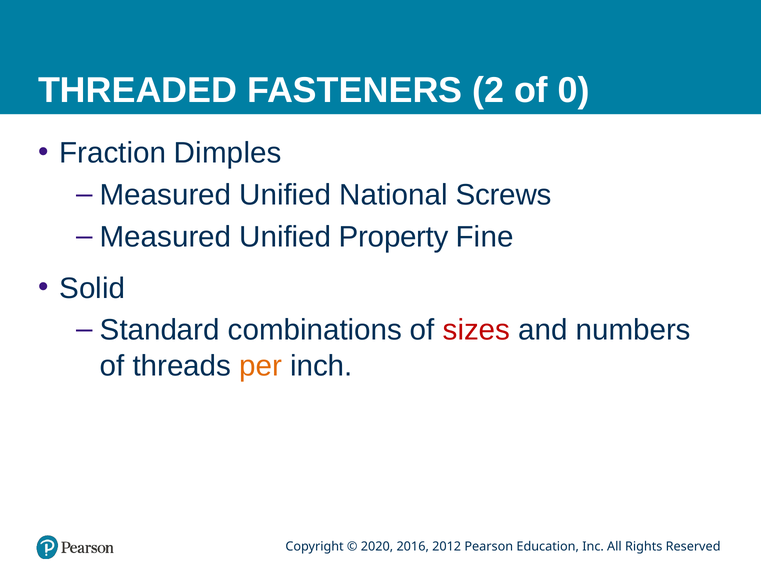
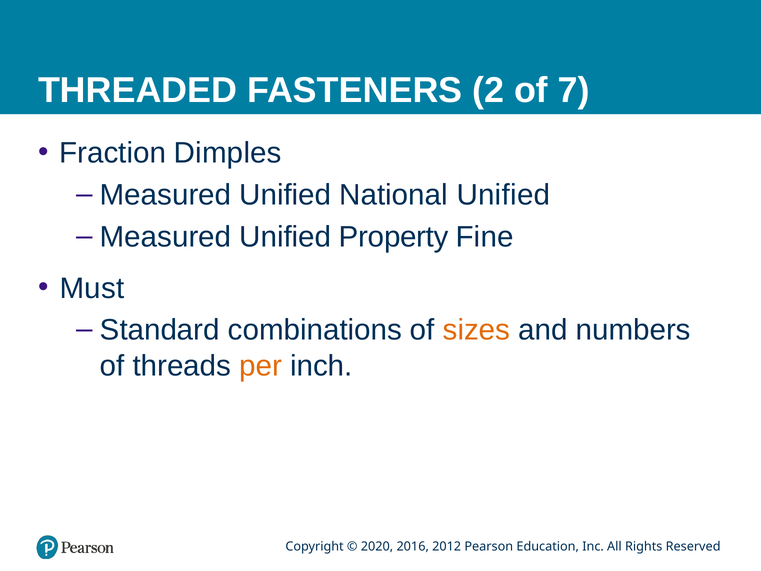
0: 0 -> 7 (574, 90)
National Screws: Screws -> Unified (503, 195)
Solid: Solid -> Must (92, 288)
sizes colour: red -> orange (477, 330)
